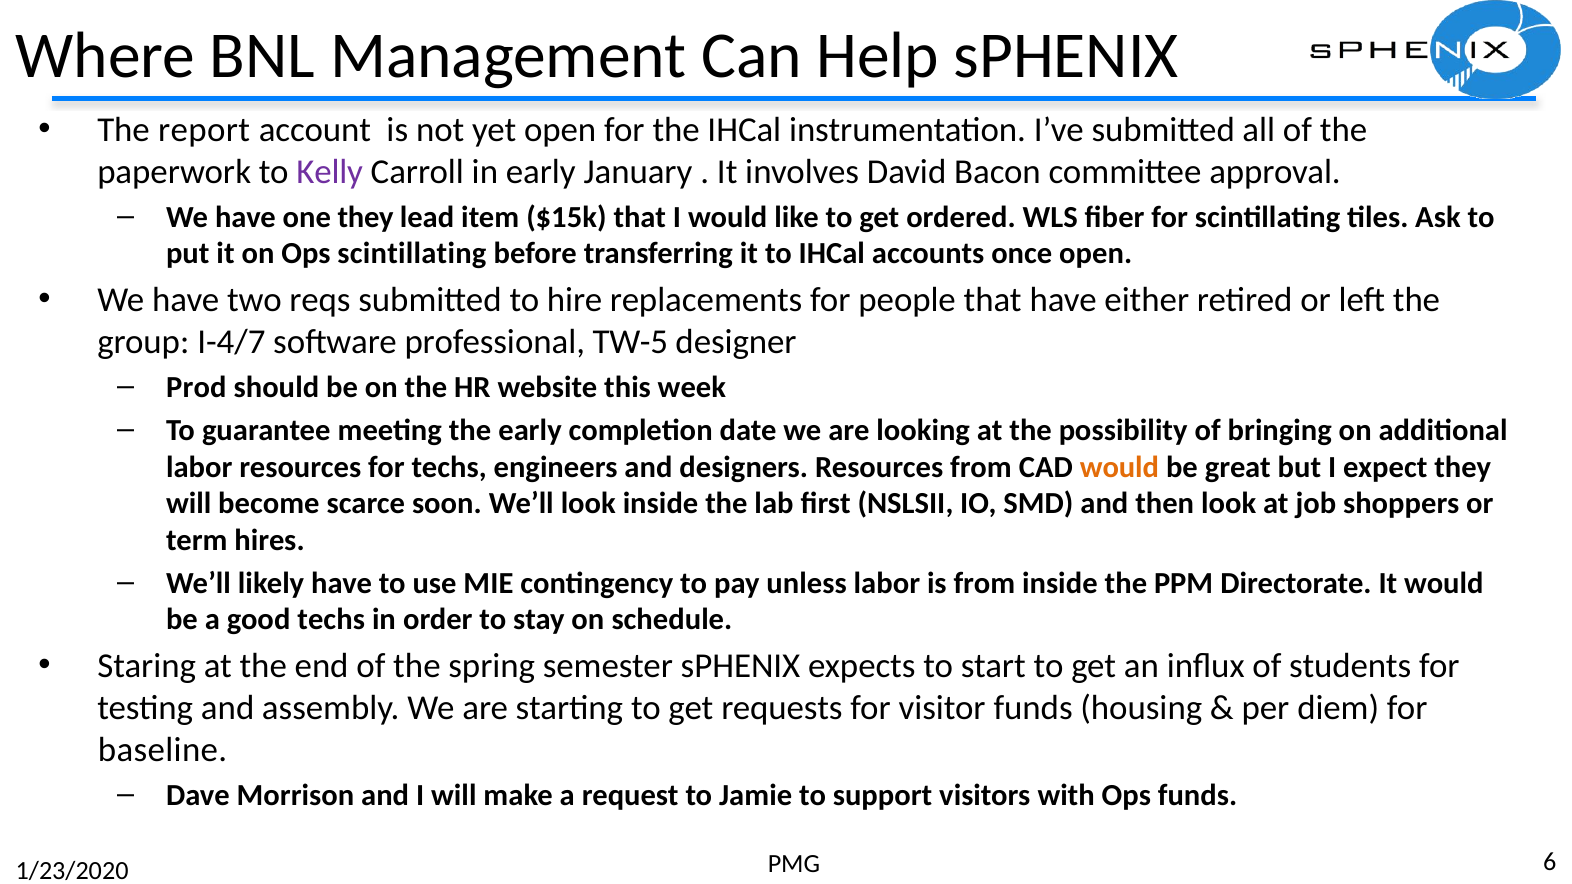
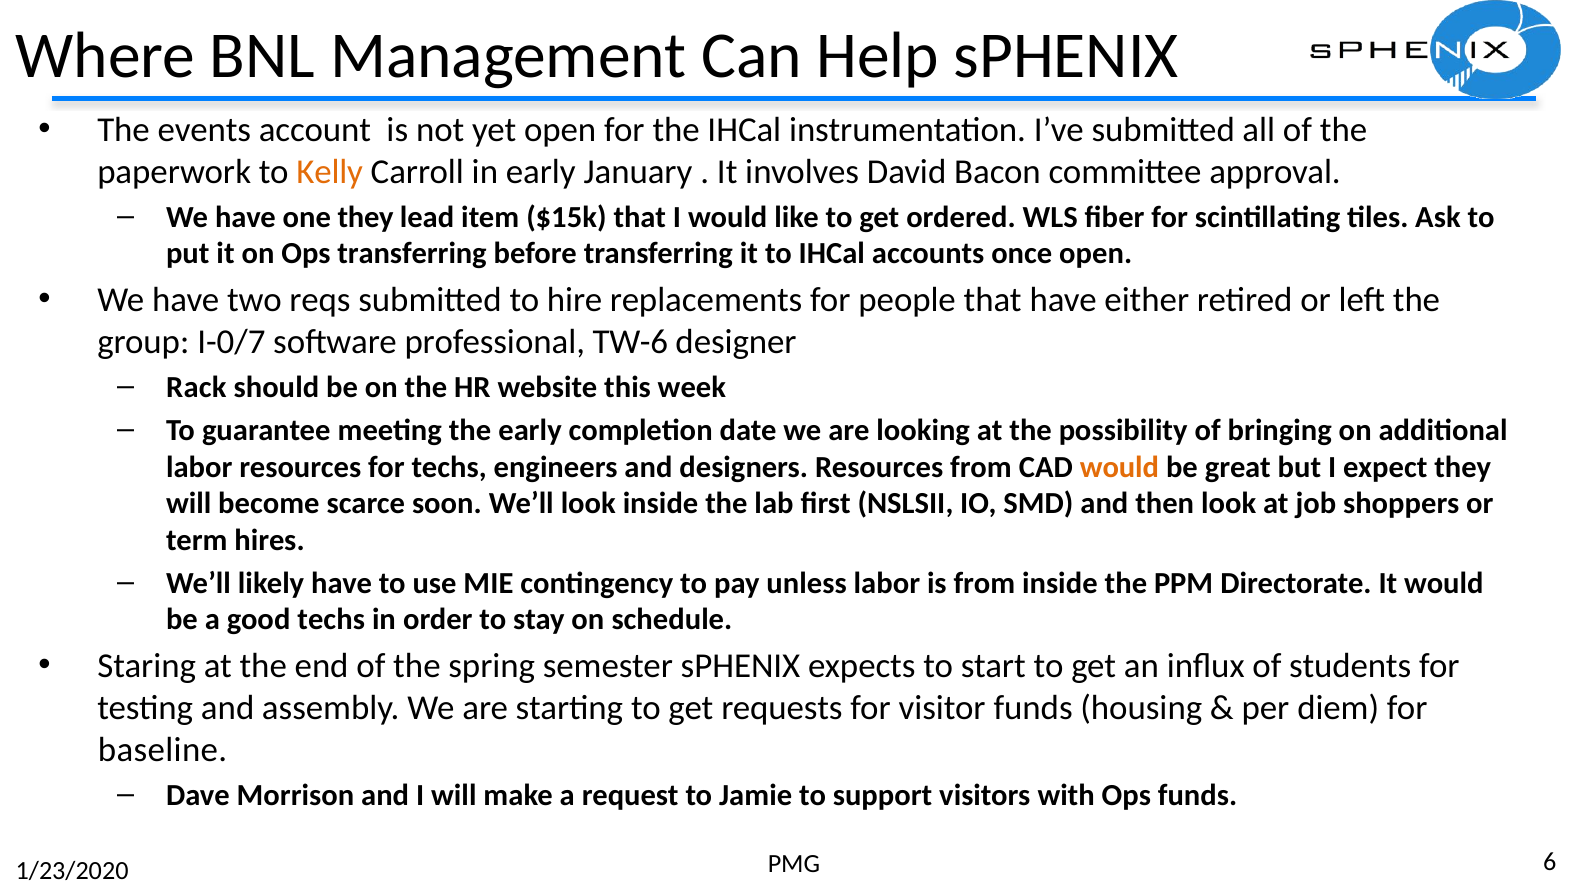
report: report -> events (204, 130)
Kelly colour: purple -> orange (330, 172)
Ops scintillating: scintillating -> transferring (412, 254)
I-4/7: I-4/7 -> I-0/7 (231, 342)
TW-5: TW-5 -> TW-6 (630, 342)
Prod: Prod -> Rack (196, 388)
